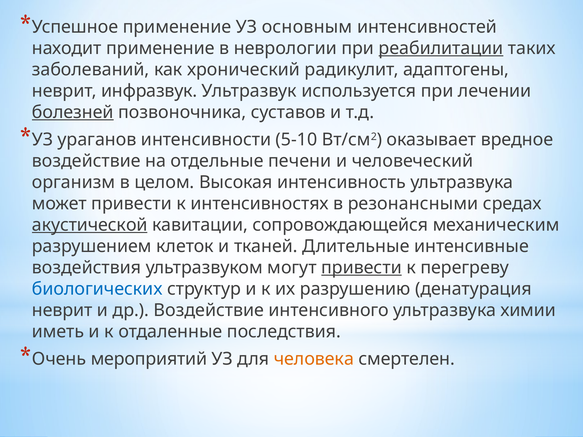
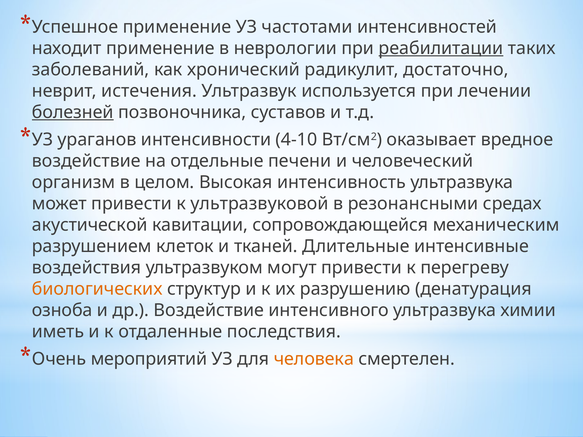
основным: основным -> частотами (307, 27)
адаптогены: адаптогены -> достаточно (456, 70)
инфразвук: инфразвук -> истечения (149, 91)
5-10: 5-10 -> 4-10 (296, 140)
интенсивностях: интенсивностях -> ультразвуковой (260, 204)
акустической underline: present -> none (90, 225)
привести underline: present -> none (361, 268)
биологических colour: blue -> orange (97, 289)
неврит: неврит -> озноба (62, 310)
